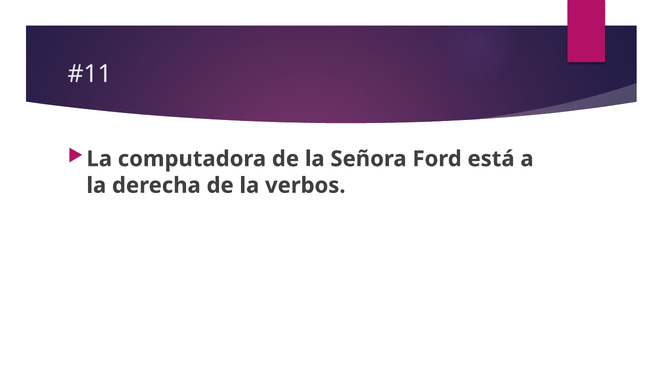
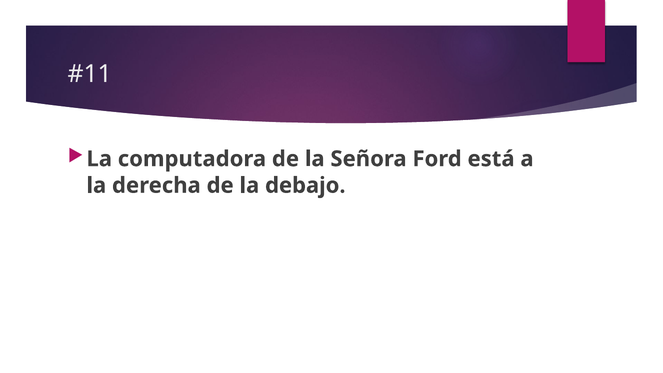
verbos: verbos -> debajo (305, 185)
